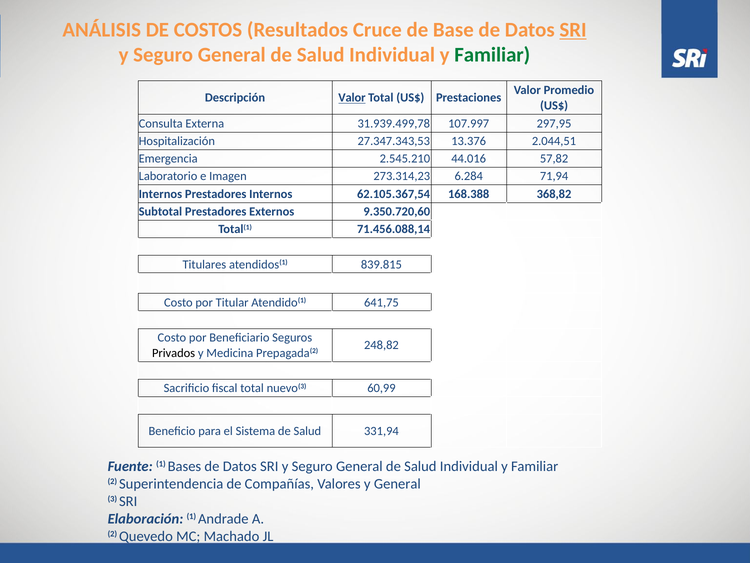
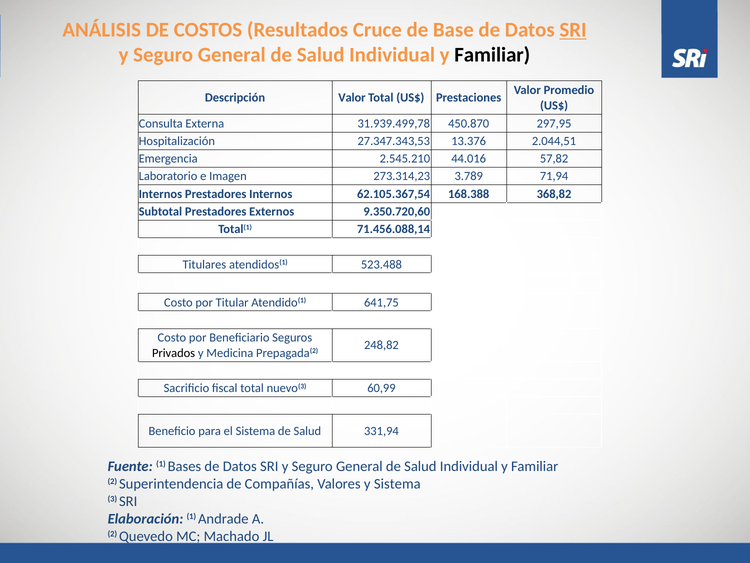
Familiar colour: green -> black (492, 55)
Valor underline: present -> none (352, 98)
107.997: 107.997 -> 450.870 (469, 123)
6.284: 6.284 -> 3.789 (469, 176)
839.815: 839.815 -> 523.488 (381, 264)
y General: General -> Sistema (397, 484)
